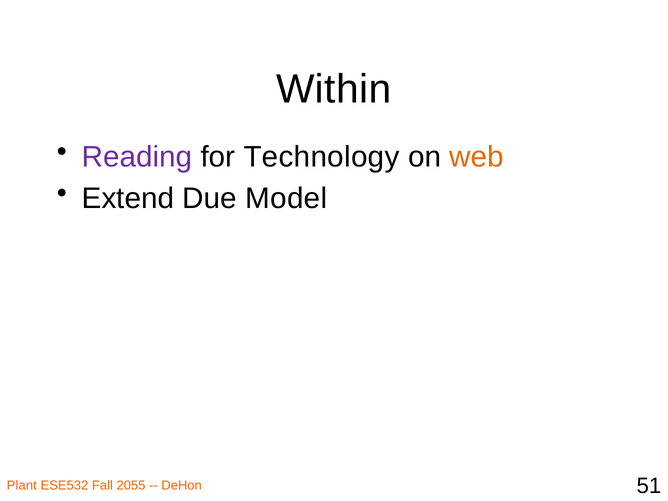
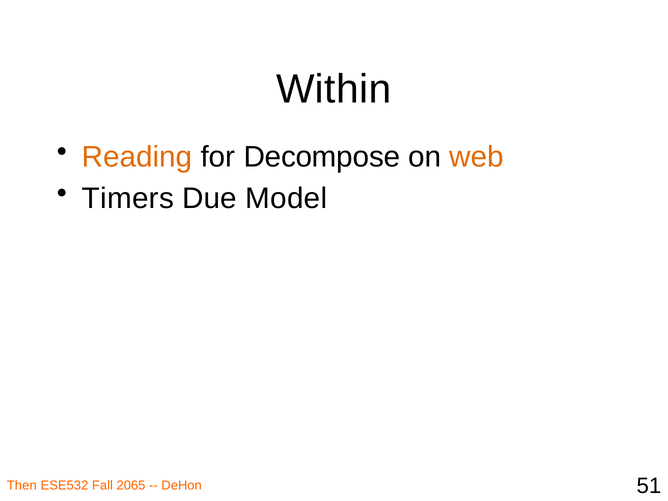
Reading colour: purple -> orange (137, 157)
Technology: Technology -> Decompose (322, 157)
Extend: Extend -> Timers (128, 198)
Plant: Plant -> Then (22, 485)
2055: 2055 -> 2065 (131, 485)
